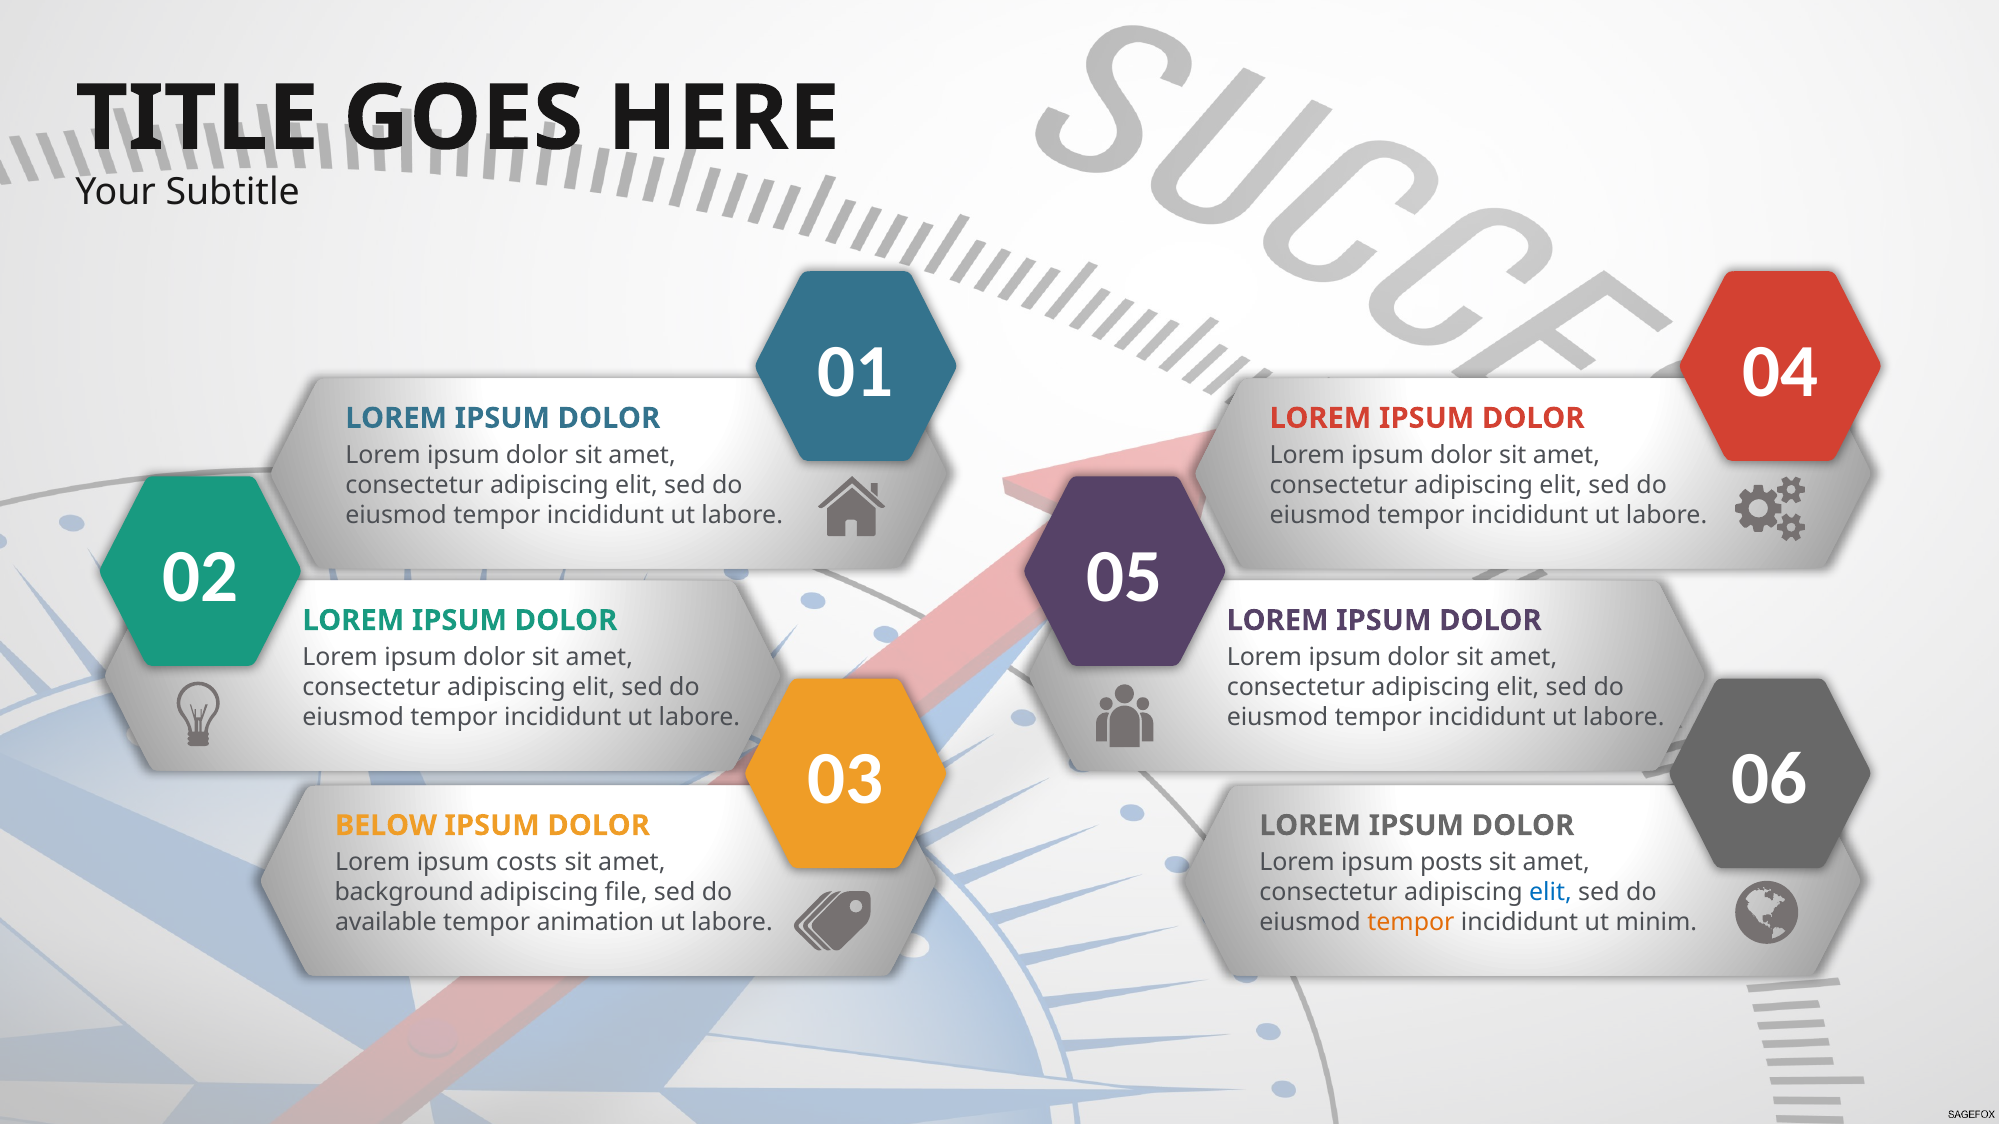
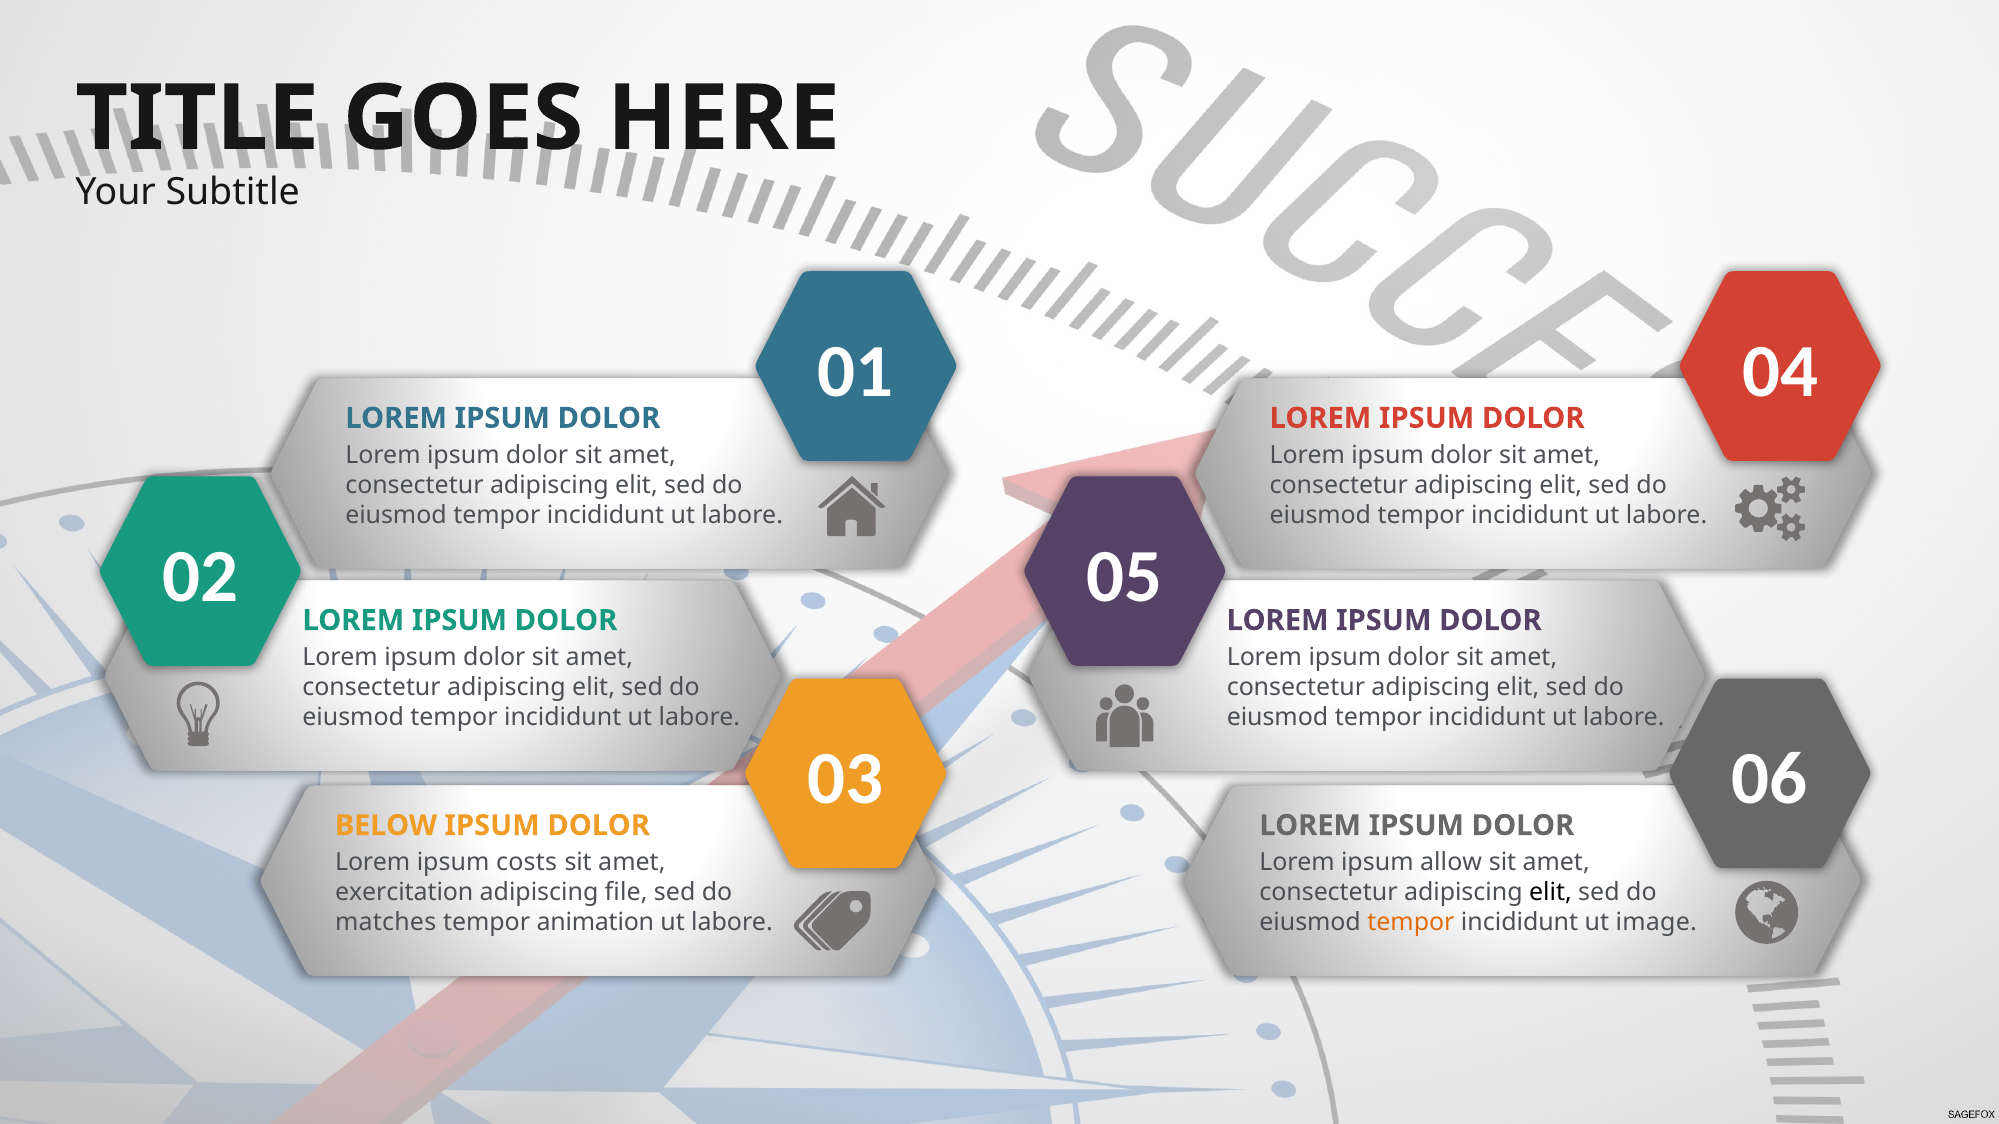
posts: posts -> allow (1451, 863)
background: background -> exercitation (404, 893)
elit colour: blue -> black (1550, 893)
available: available -> matches (386, 923)
minim: minim -> image (1656, 923)
